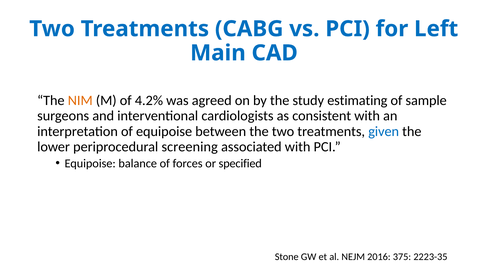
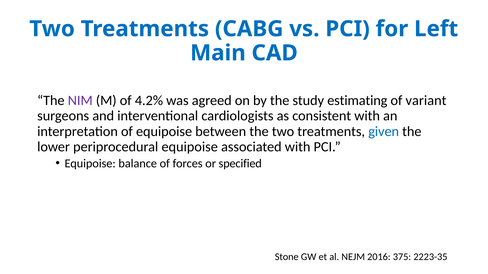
NIM colour: orange -> purple (80, 101)
sample: sample -> variant (426, 101)
periprocedural screening: screening -> equipoise (190, 147)
